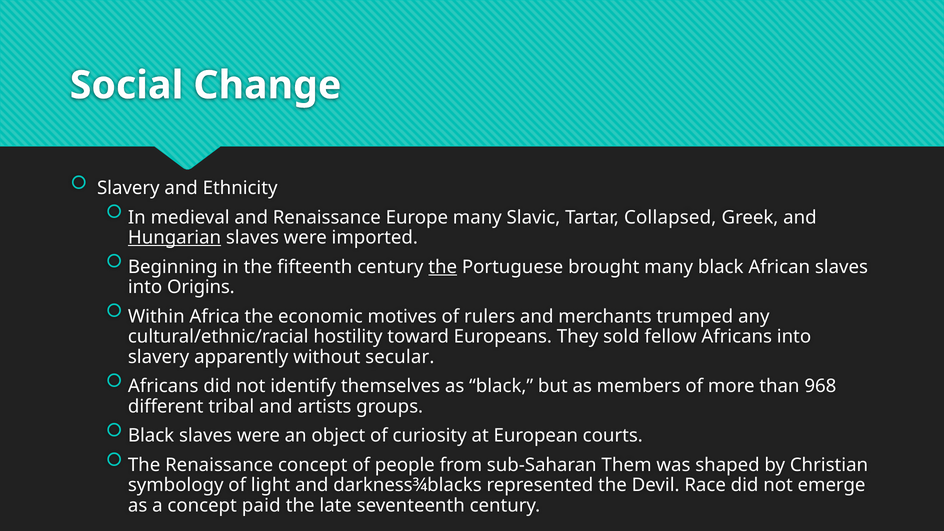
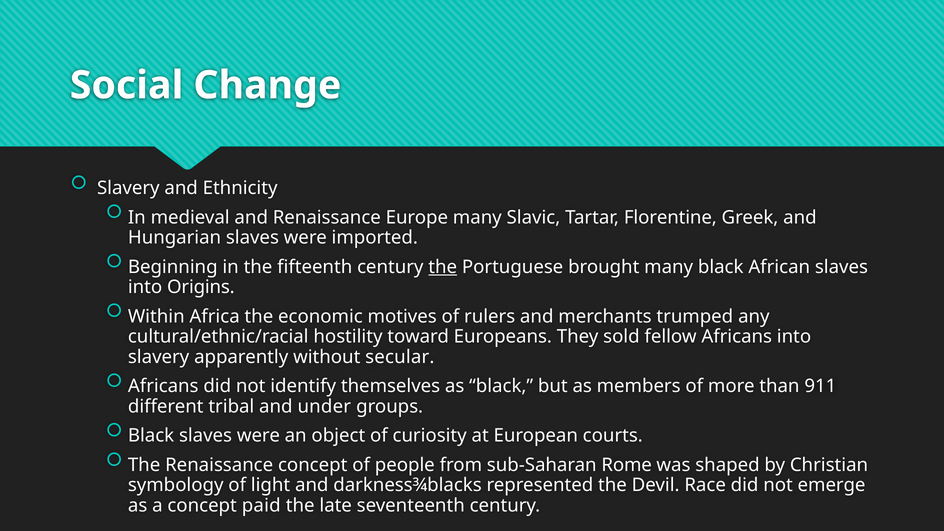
Collapsed: Collapsed -> Florentine (670, 217)
Hungarian underline: present -> none (175, 238)
968: 968 -> 911 (820, 386)
artists: artists -> under (324, 406)
Them: Them -> Rome (627, 465)
